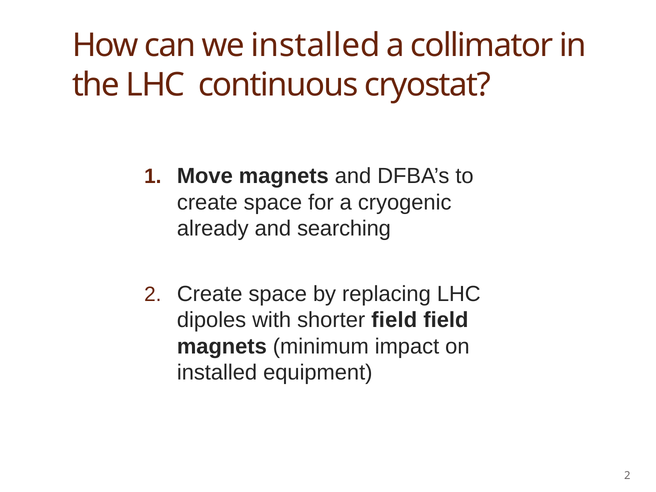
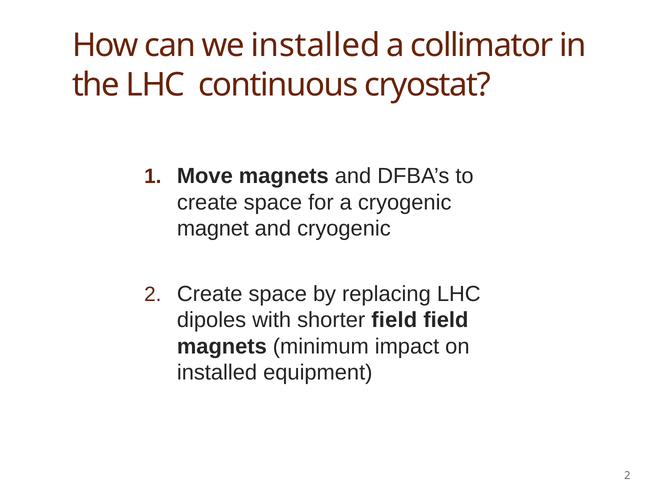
already: already -> magnet (213, 229)
and searching: searching -> cryogenic (344, 229)
